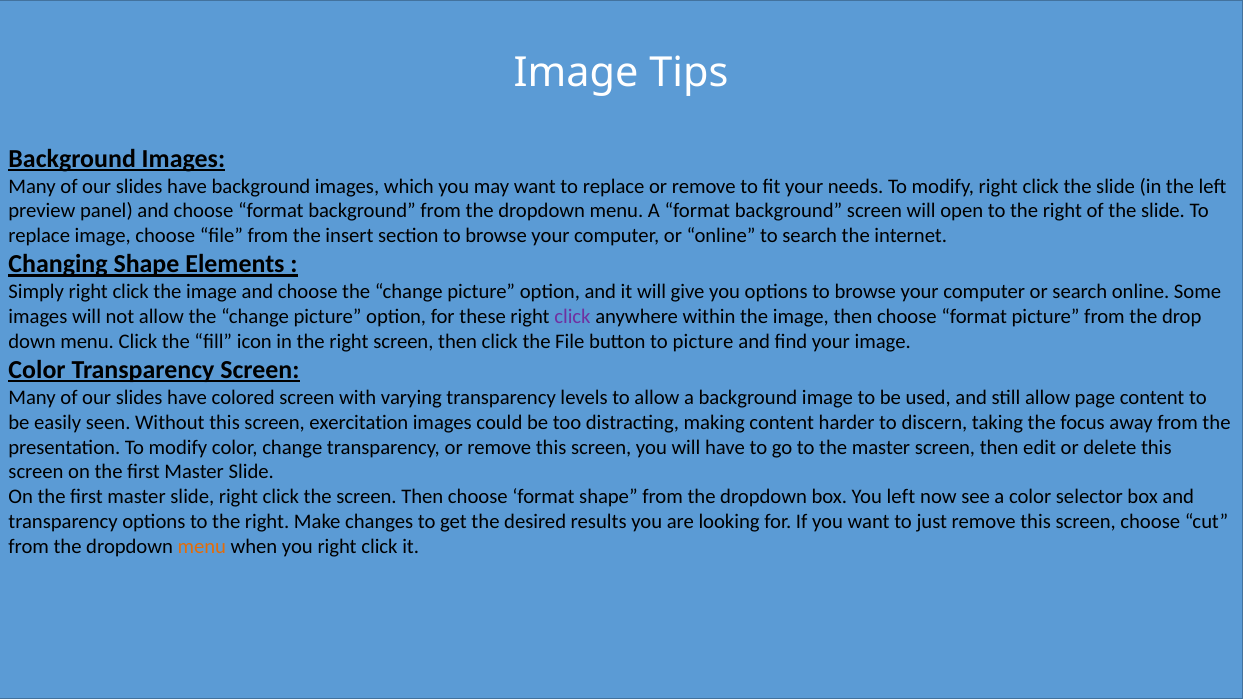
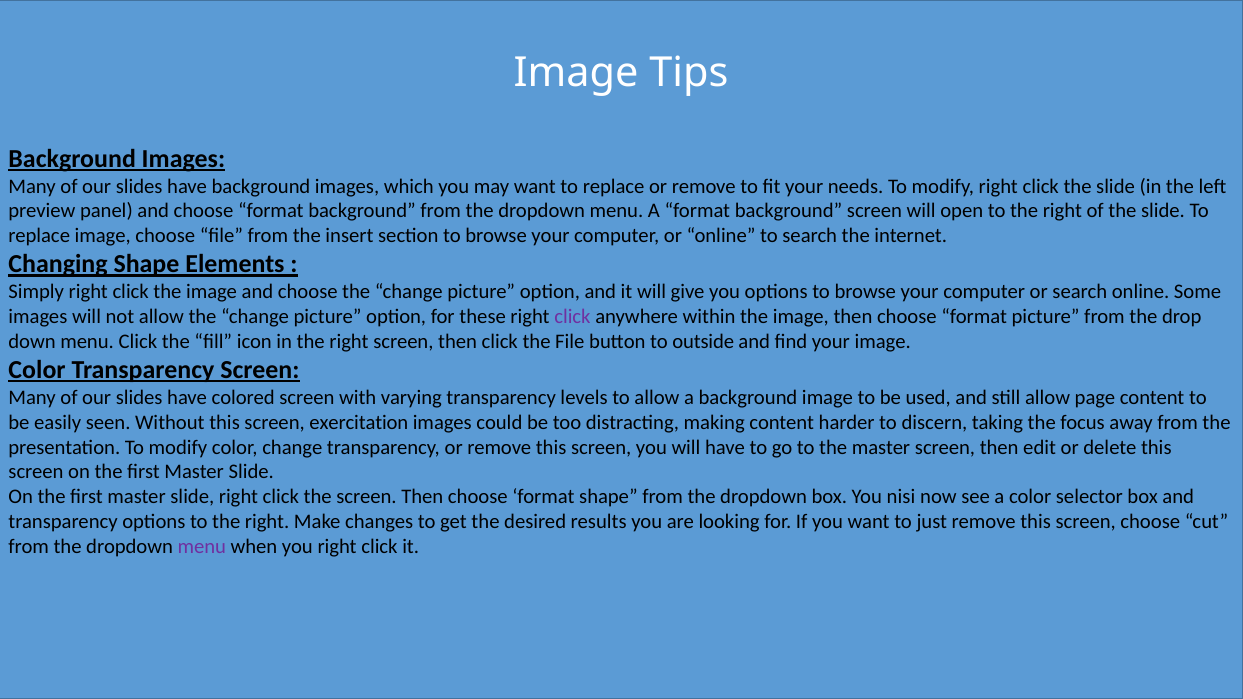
to picture: picture -> outside (703, 342)
You left: left -> nisi (901, 497)
menu colour: orange -> purple (202, 547)
